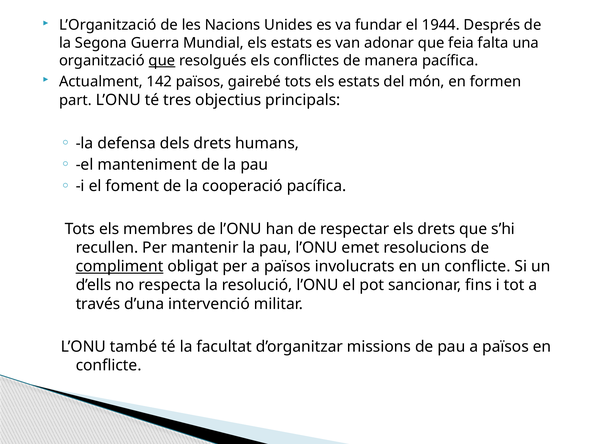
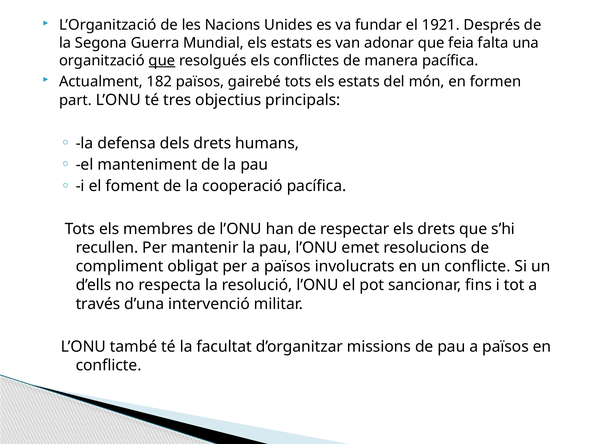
1944: 1944 -> 1921 (441, 25)
142: 142 -> 182 (159, 82)
compliment underline: present -> none (120, 266)
